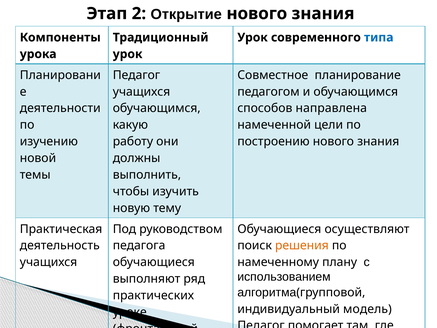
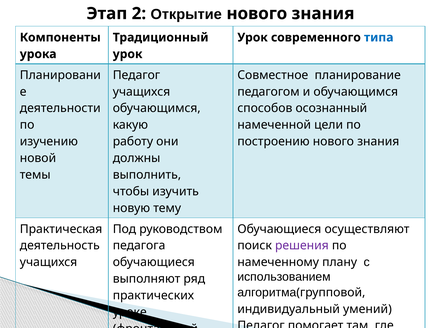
направлена: направлена -> осознанный (331, 108)
решения colour: orange -> purple (302, 245)
модель: модель -> умений (367, 309)
